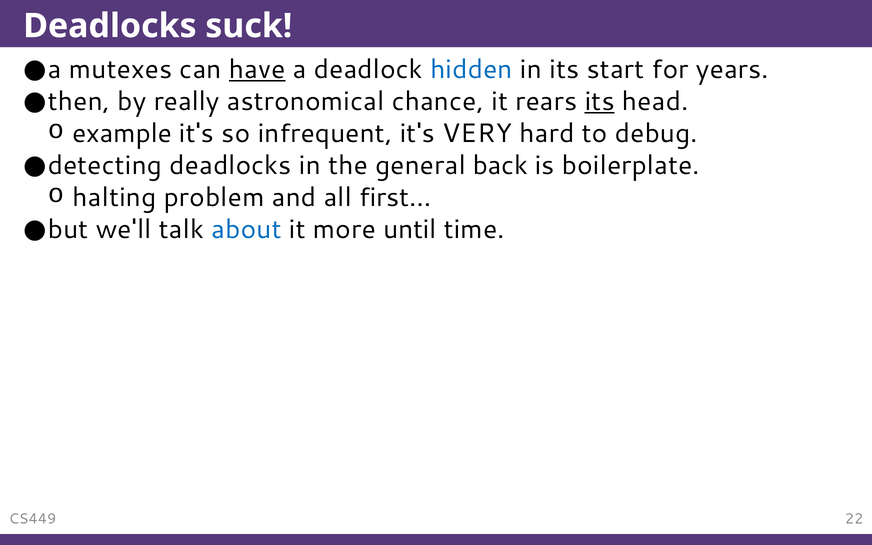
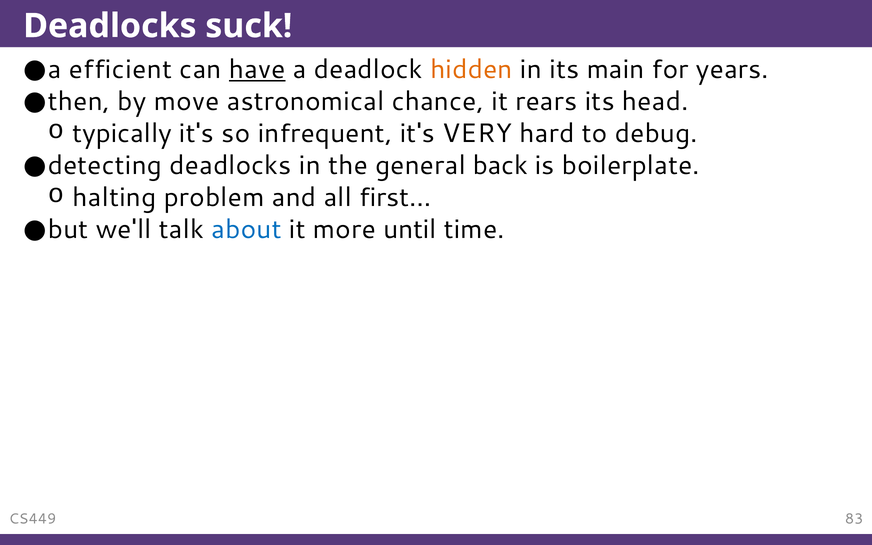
mutexes: mutexes -> efficient (120, 69)
hidden colour: blue -> orange (471, 69)
start: start -> main (616, 69)
really: really -> move (187, 101)
its underline: present -> none (600, 101)
example: example -> typically (122, 133)
22: 22 -> 83 (854, 519)
